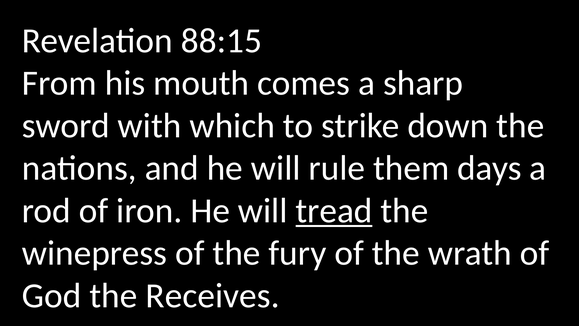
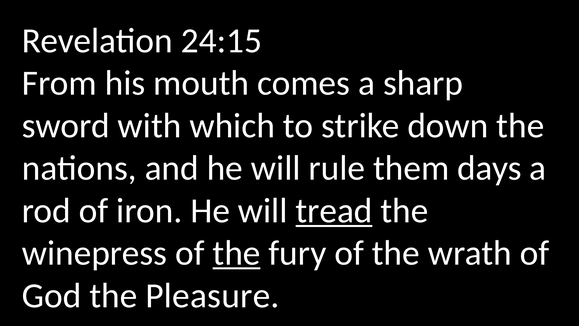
88:15: 88:15 -> 24:15 (221, 41)
the underline: none -> present (237, 253)
Receives: Receives -> Pleasure (212, 295)
